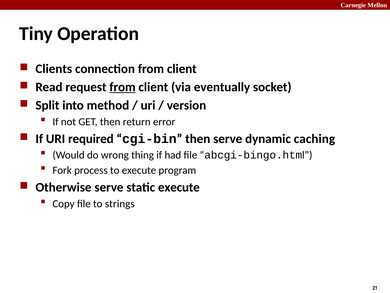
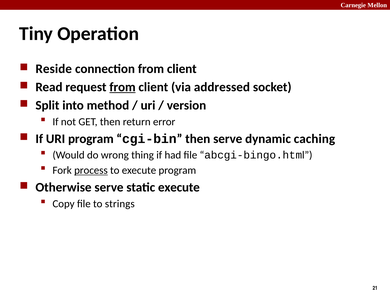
Clients: Clients -> Reside (54, 69)
eventually: eventually -> addressed (222, 87)
URI required: required -> program (91, 139)
process underline: none -> present (91, 170)
